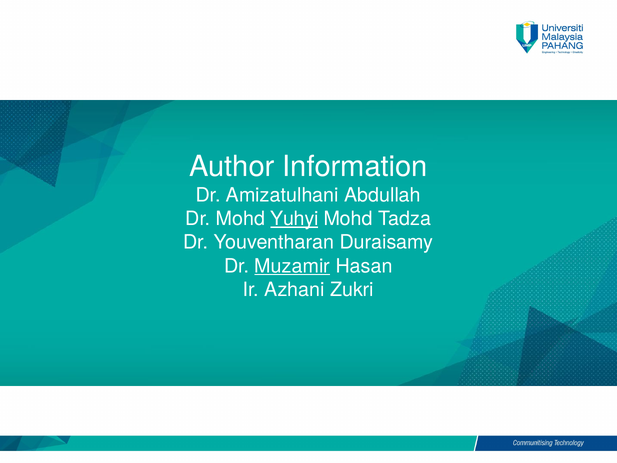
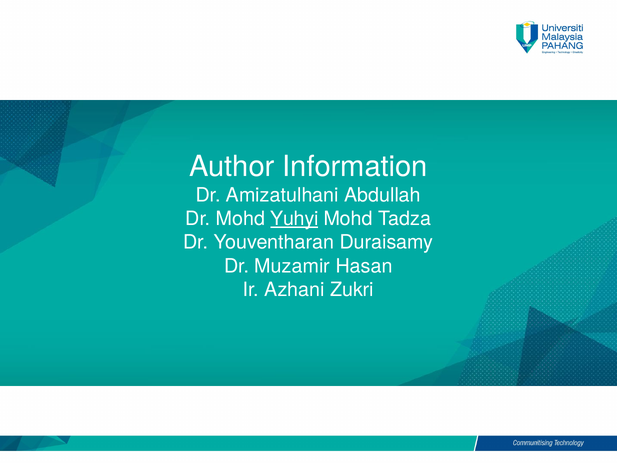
Muzamir underline: present -> none (292, 266)
